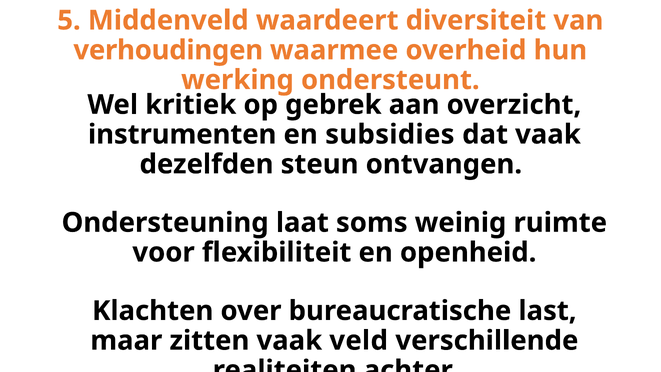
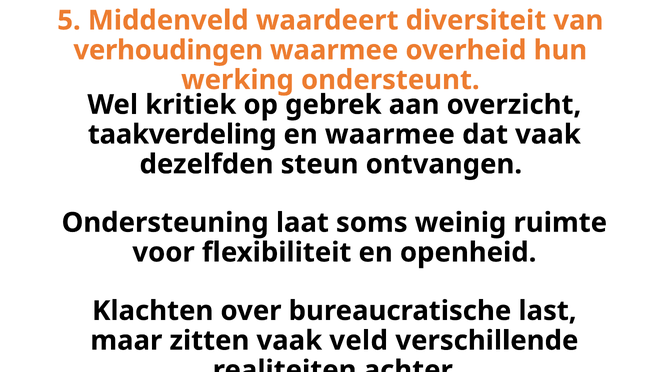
instrumenten: instrumenten -> taakverdeling (182, 134)
en subsidies: subsidies -> waarmee (390, 134)
